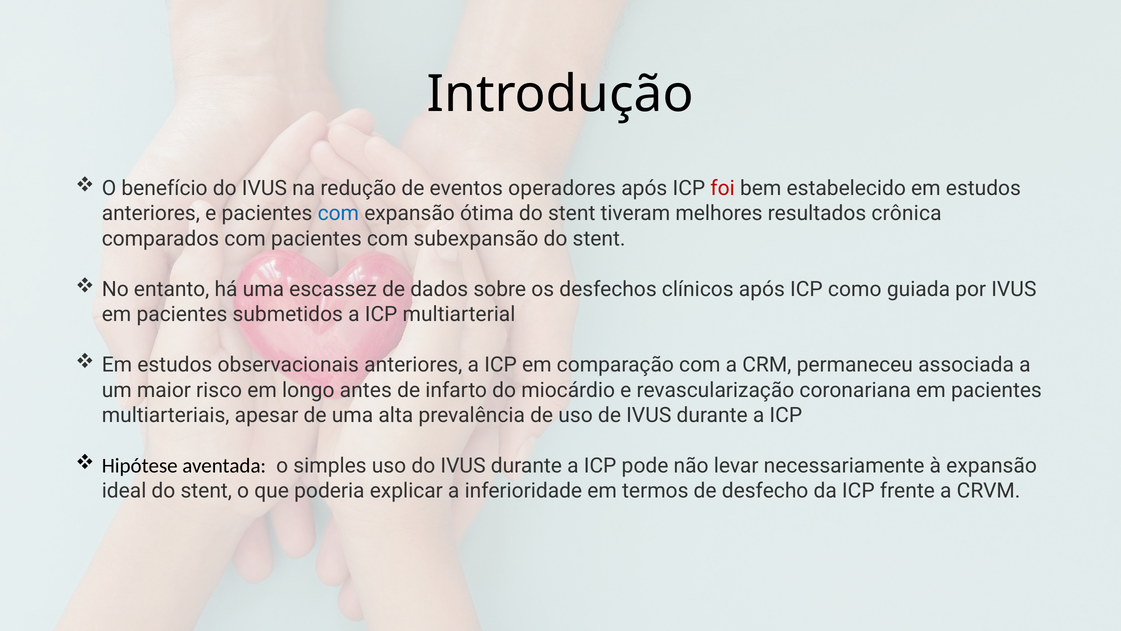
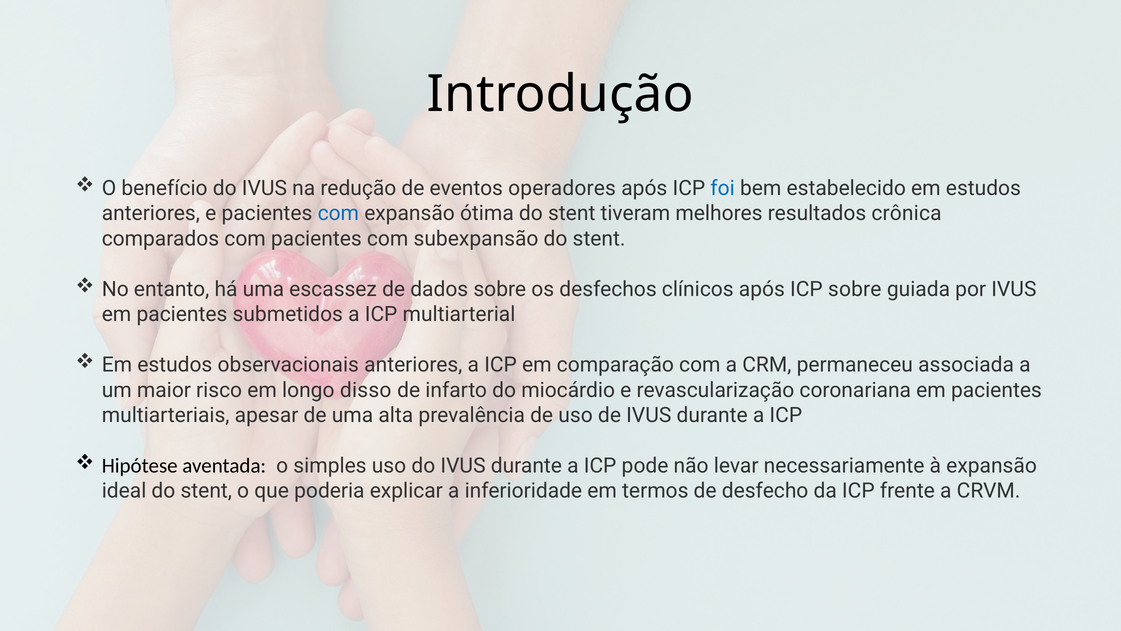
foi colour: red -> blue (723, 188)
ICP como: como -> sobre (855, 289)
antes: antes -> disso (366, 390)
